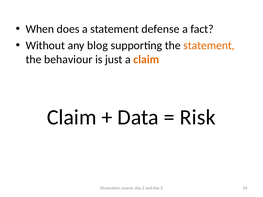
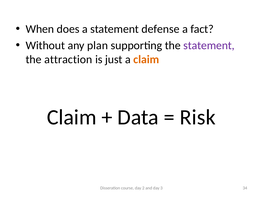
blog: blog -> plan (98, 45)
statement colour: orange -> purple (209, 45)
behaviour: behaviour -> attraction (68, 59)
